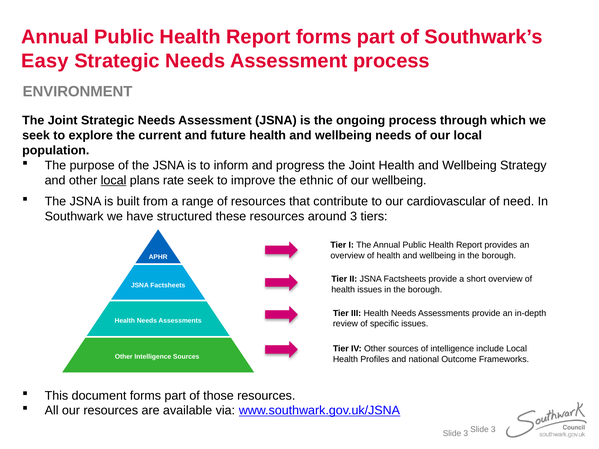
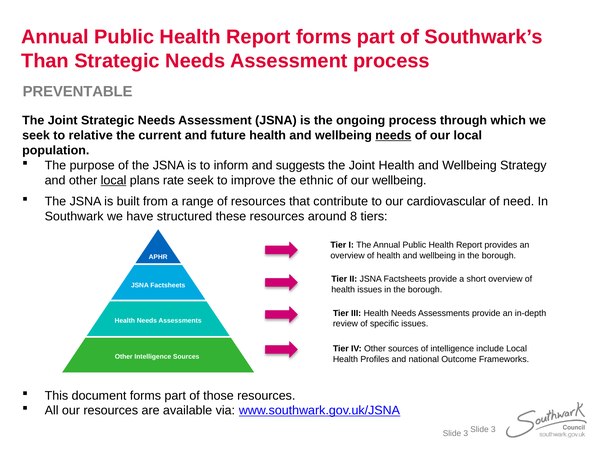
Easy: Easy -> Than (45, 61)
ENVIRONMENT: ENVIRONMENT -> PREVENTABLE (78, 92)
explore: explore -> relative (91, 135)
needs underline: none -> present (393, 135)
progress: progress -> suggests (300, 165)
around 3: 3 -> 8 (354, 216)
